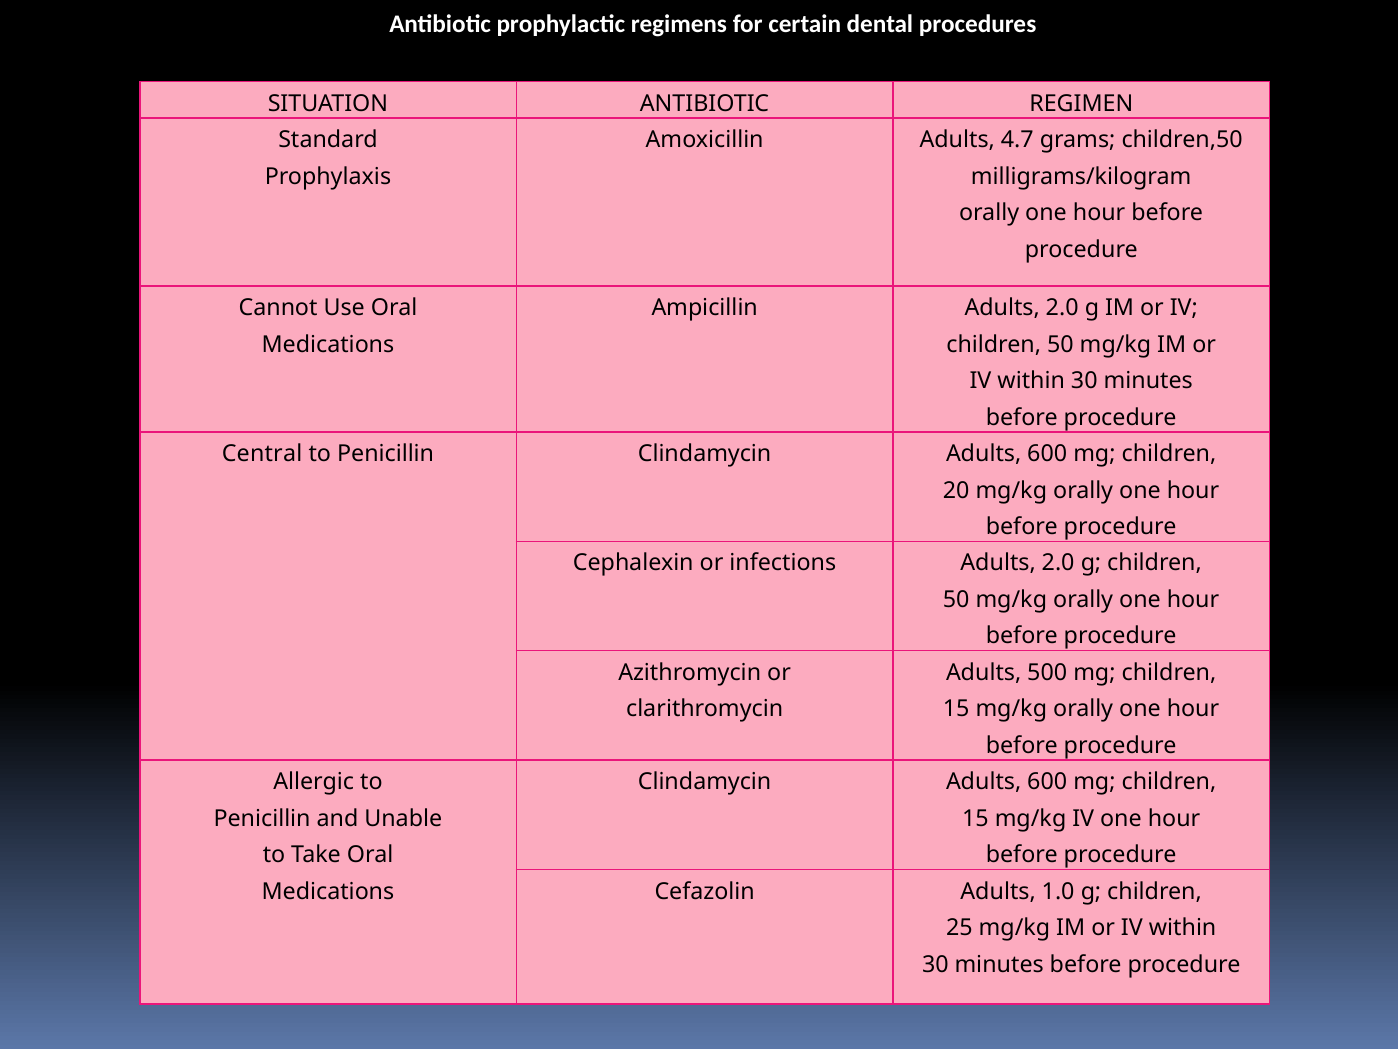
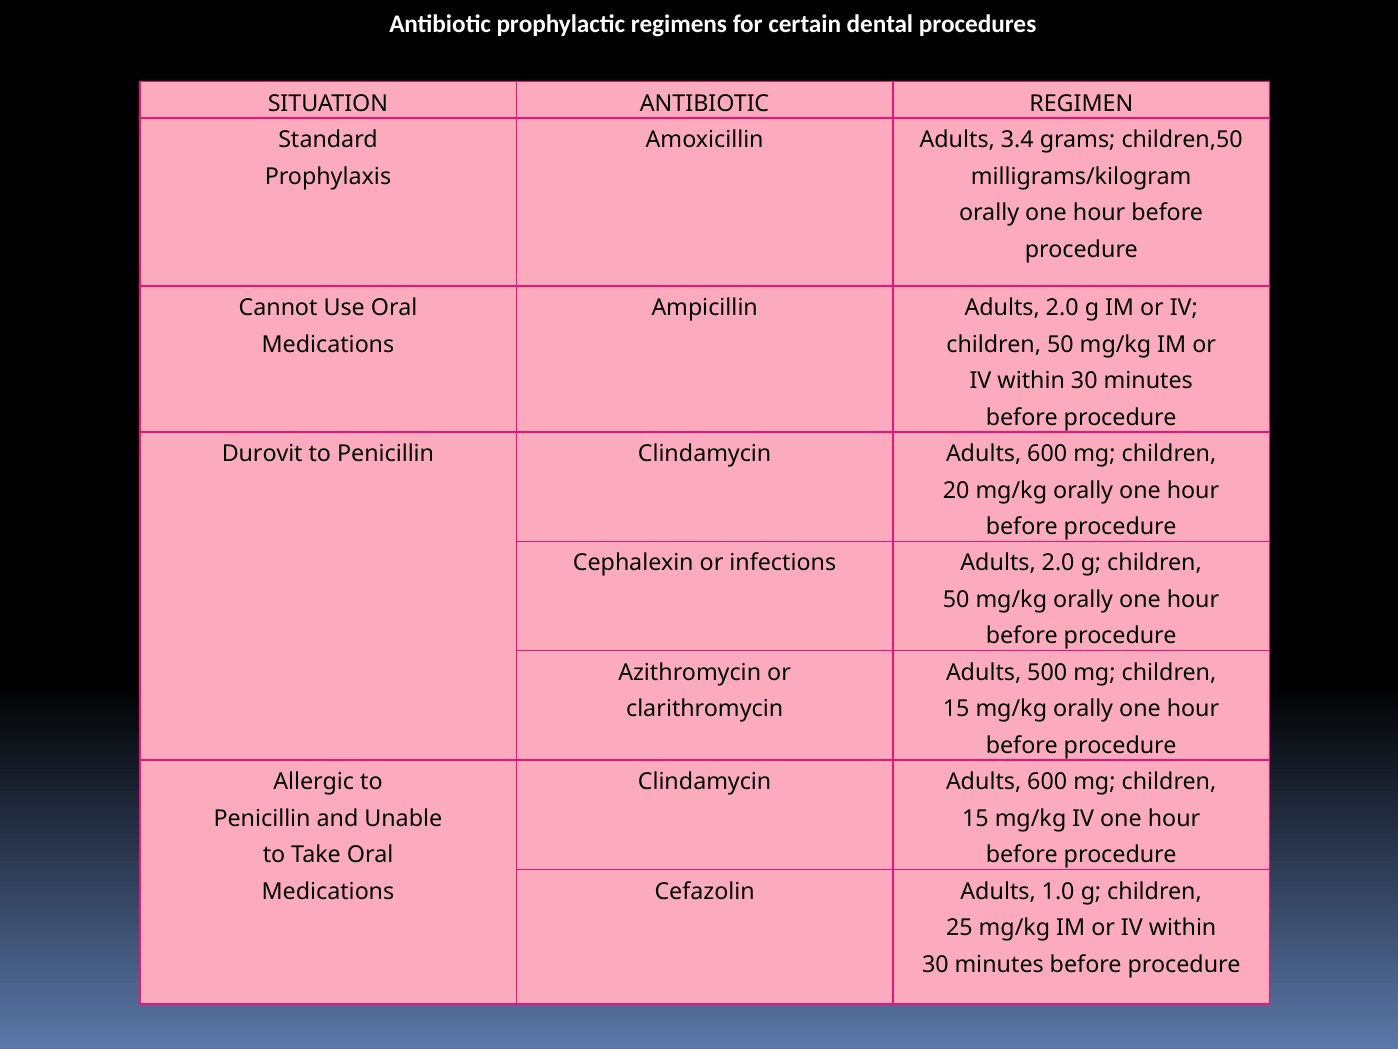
4.7: 4.7 -> 3.4 (1017, 140)
Central: Central -> Durovit (262, 454)
